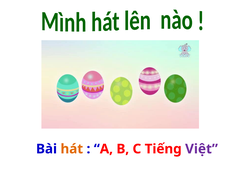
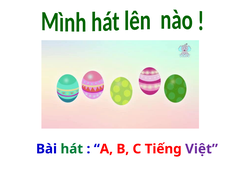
hát colour: orange -> green (72, 149)
